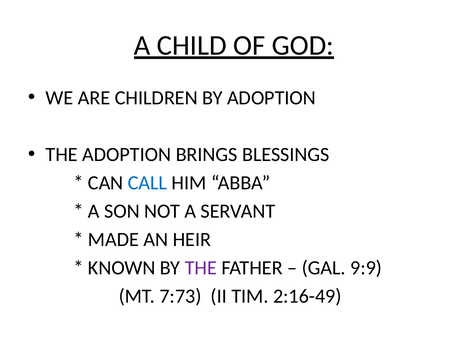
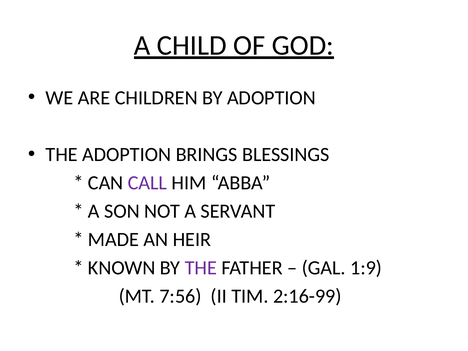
CALL colour: blue -> purple (147, 183)
9:9: 9:9 -> 1:9 (366, 268)
7:73: 7:73 -> 7:56 (180, 296)
2:16-49: 2:16-49 -> 2:16-99 (307, 296)
